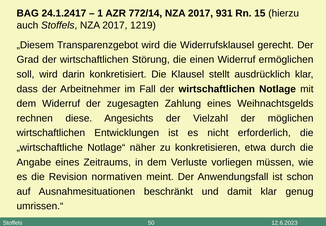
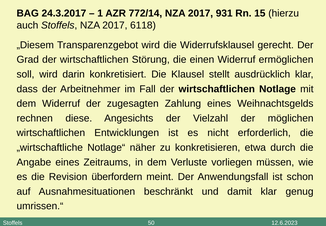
24.1.2417: 24.1.2417 -> 24.3.2017 (64, 13)
1219: 1219 -> 6118 (143, 25)
normativen: normativen -> überfordern (117, 177)
